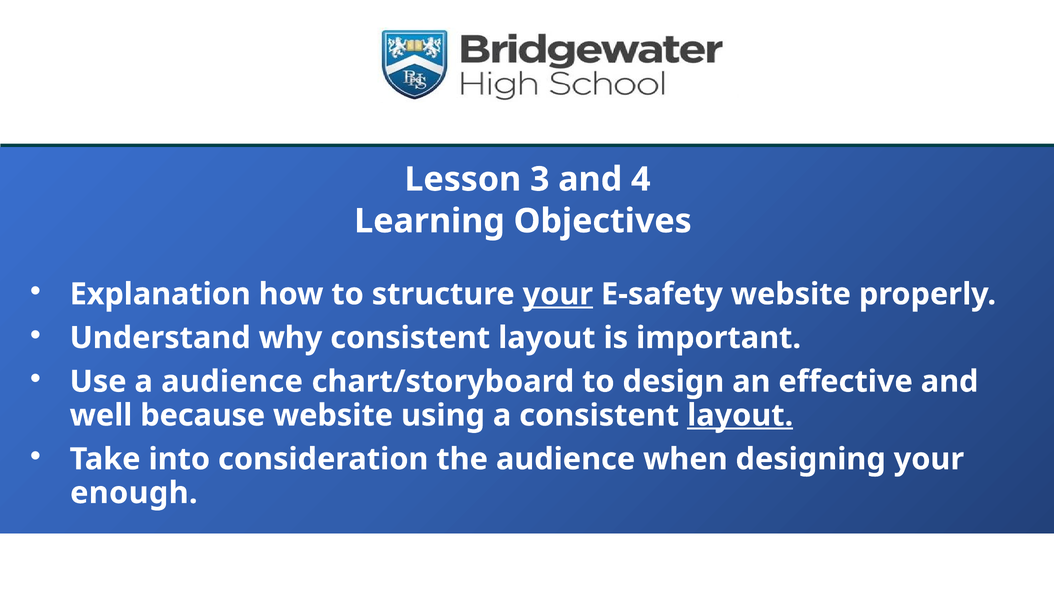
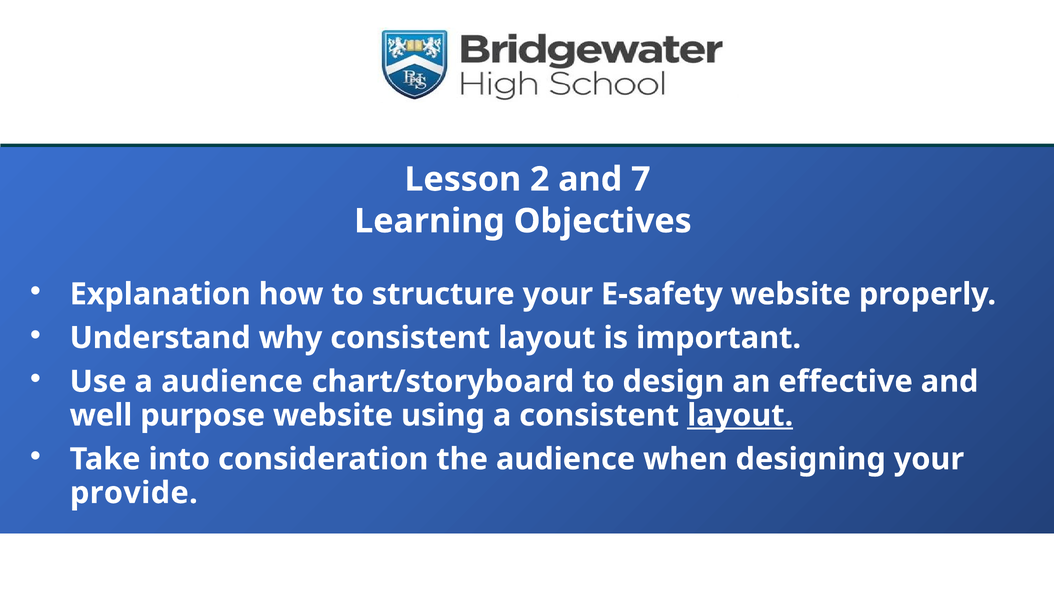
3: 3 -> 2 (540, 179)
4: 4 -> 7 (641, 179)
your underline: present -> none (558, 294)
because: because -> purpose (203, 415)
enough: enough -> provide (134, 493)
